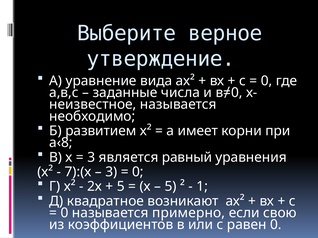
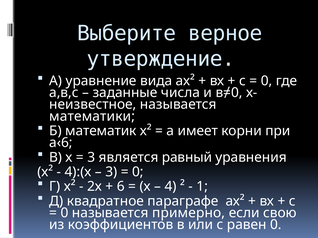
необходимо: необходимо -> математики (92, 117)
развитием: развитием -> математик (101, 131)
а‹8: а‹8 -> а‹6 (61, 143)
7):(х: 7):(х -> 4):(х (78, 172)
5: 5 -> 6 (121, 187)
5: 5 -> 4 (171, 187)
возникают: возникают -> параграфе (183, 201)
